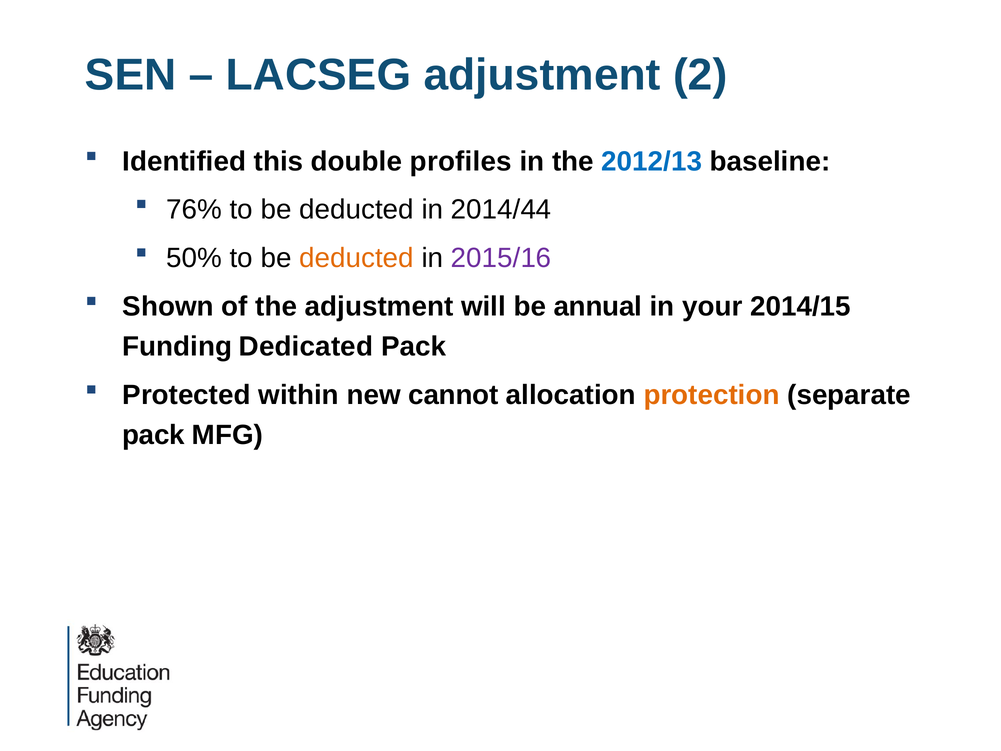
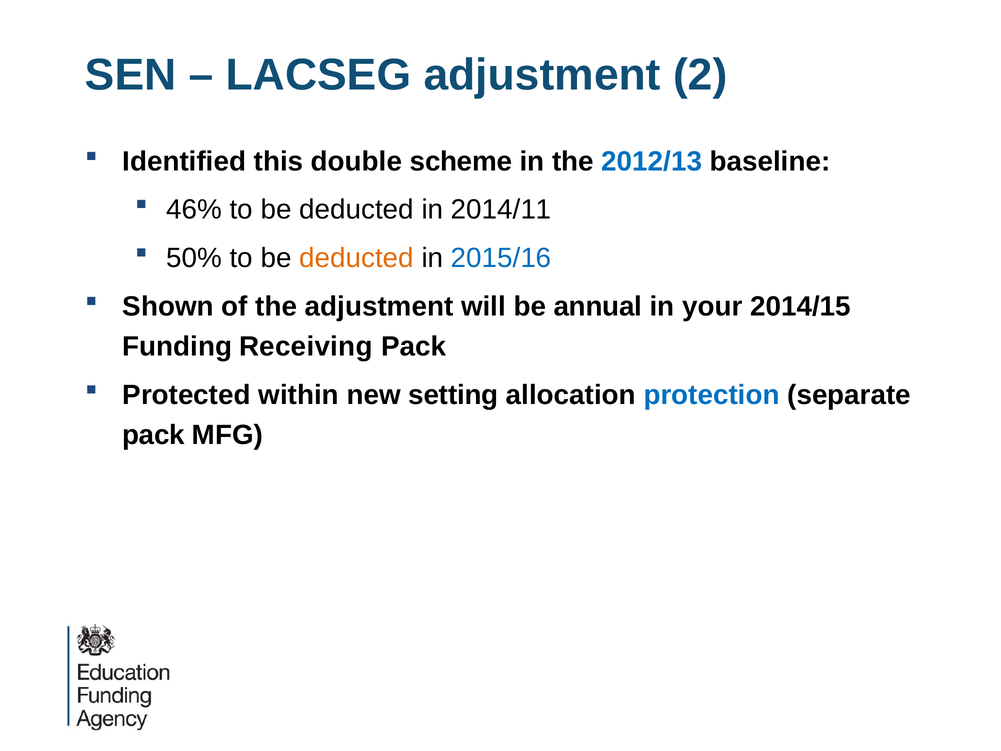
profiles: profiles -> scheme (461, 161)
76%: 76% -> 46% (194, 210)
2014/44: 2014/44 -> 2014/11 (501, 210)
2015/16 colour: purple -> blue (501, 258)
Dedicated: Dedicated -> Receiving (306, 347)
cannot: cannot -> setting (453, 395)
protection colour: orange -> blue (712, 395)
